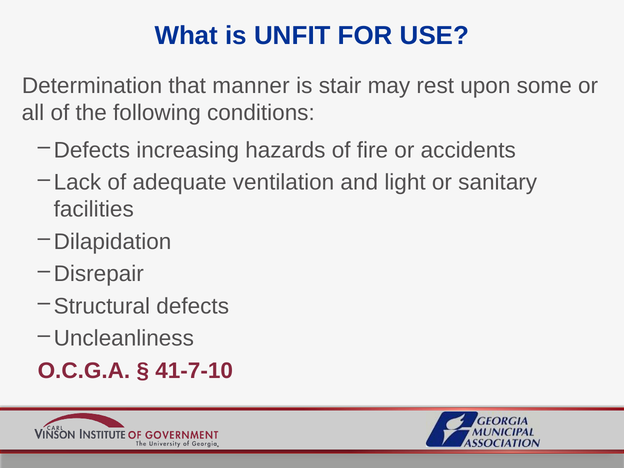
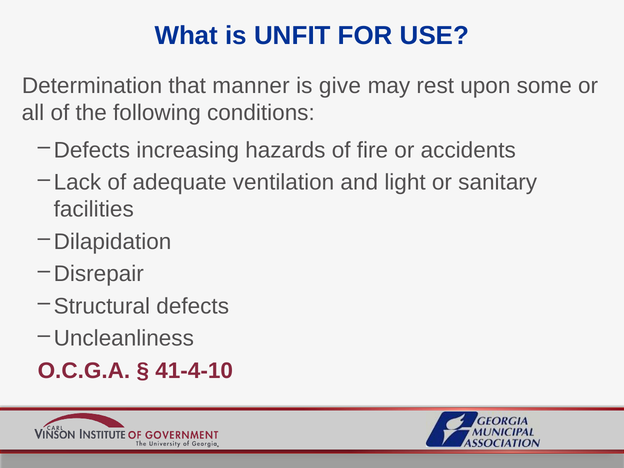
stair: stair -> give (340, 86)
41-7-10: 41-7-10 -> 41-4-10 (194, 371)
